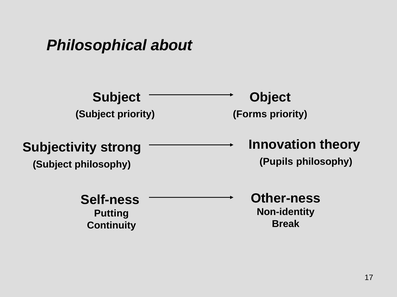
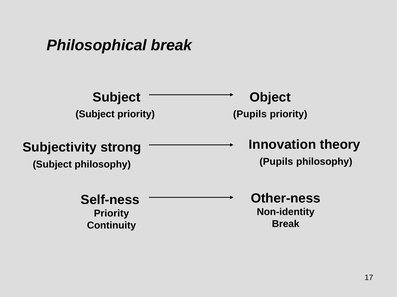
Philosophical about: about -> break (172, 45)
Forms: Forms -> Pupils (250, 114)
Putting: Putting -> Priority (111, 214)
